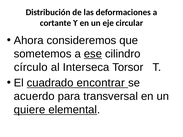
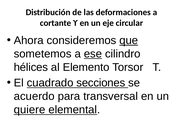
que underline: none -> present (129, 40)
círculo: círculo -> hélices (31, 67)
Interseca: Interseca -> Elemento (86, 67)
encontrar: encontrar -> secciones (101, 83)
